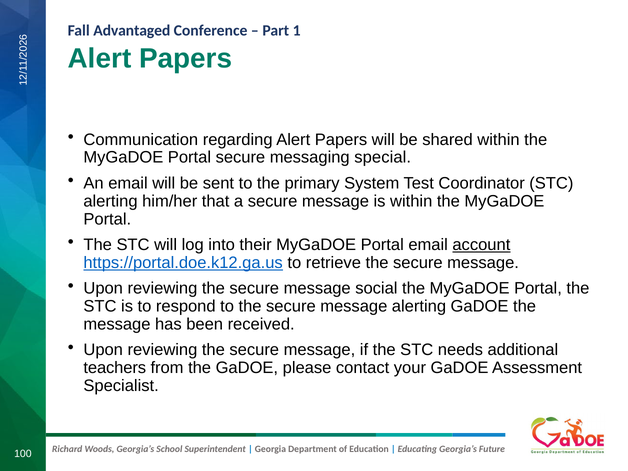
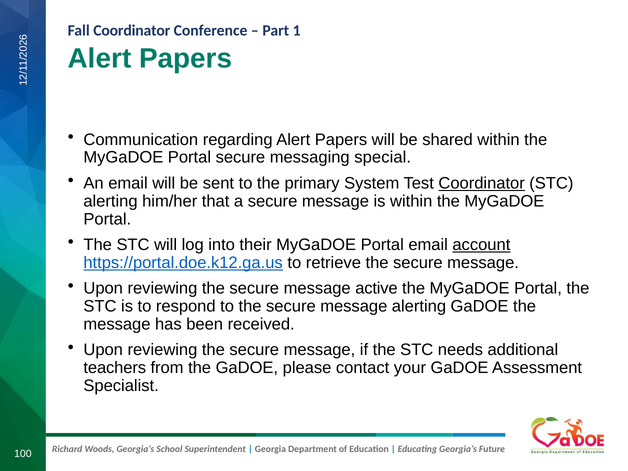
Advantaged: Advantaged -> Coordinator (132, 31)
Coordinator underline: none -> present (482, 183)
social: social -> active (376, 288)
